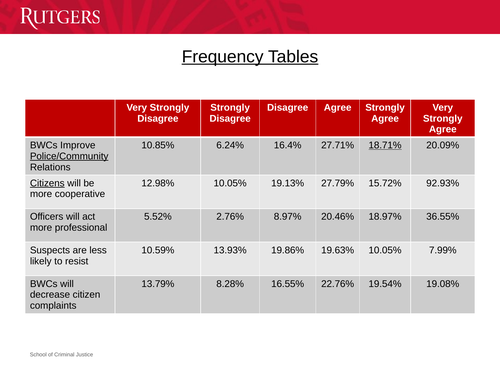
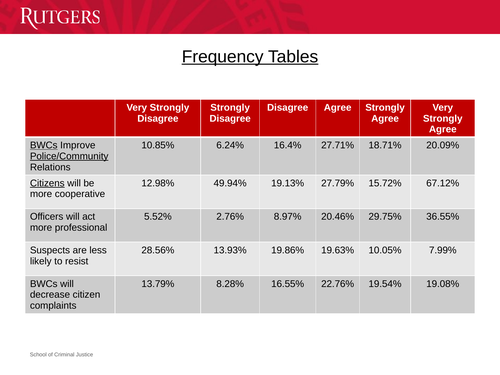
BWCs underline: none -> present (44, 145)
18.71% underline: present -> none (385, 145)
12.98% 10.05%: 10.05% -> 49.94% (230, 183)
92.93%: 92.93% -> 67.12% (443, 183)
18.97%: 18.97% -> 29.75% (385, 217)
10.59%: 10.59% -> 28.56% (158, 250)
